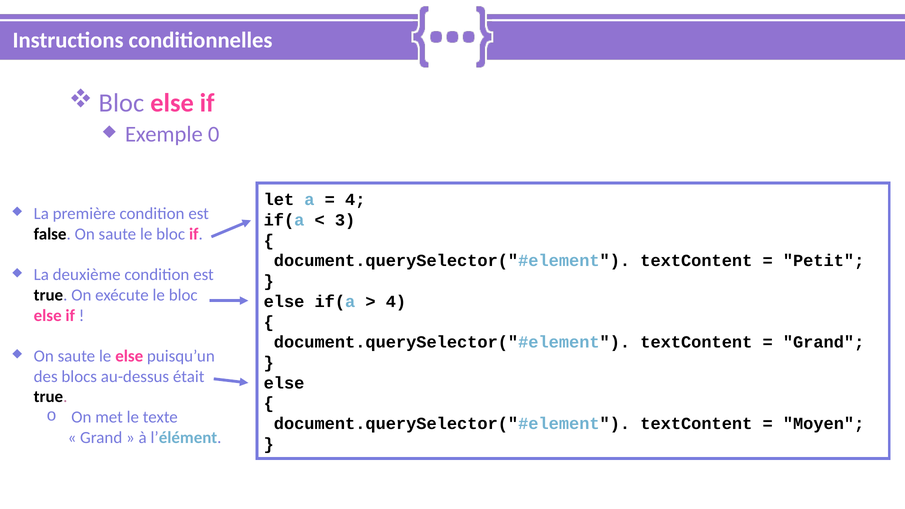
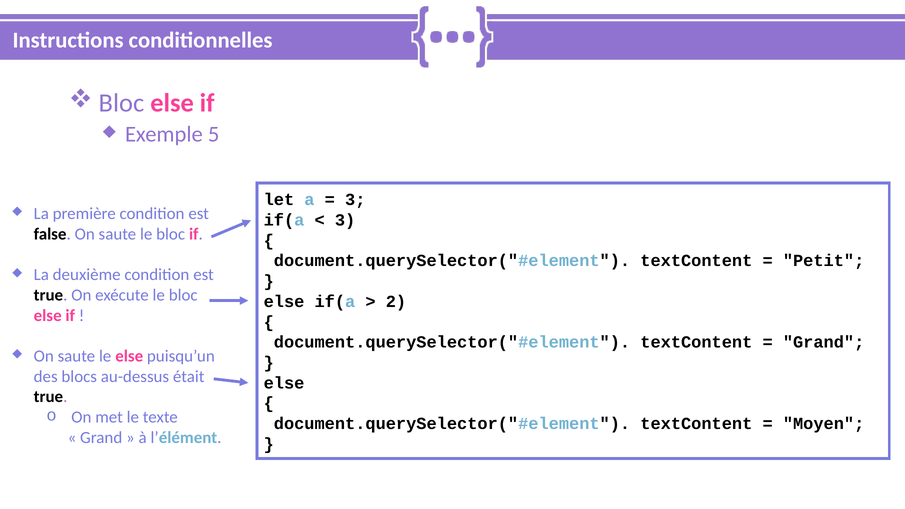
0: 0 -> 5 (214, 134)
4: 4 -> 3 (355, 200)
4: 4 -> 2 (396, 302)
